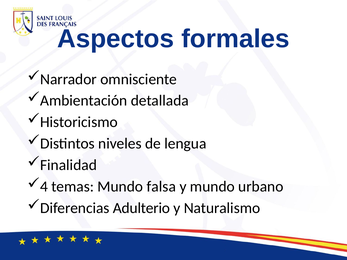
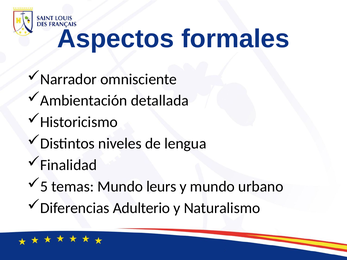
4: 4 -> 5 (44, 187)
falsa: falsa -> leurs (161, 187)
